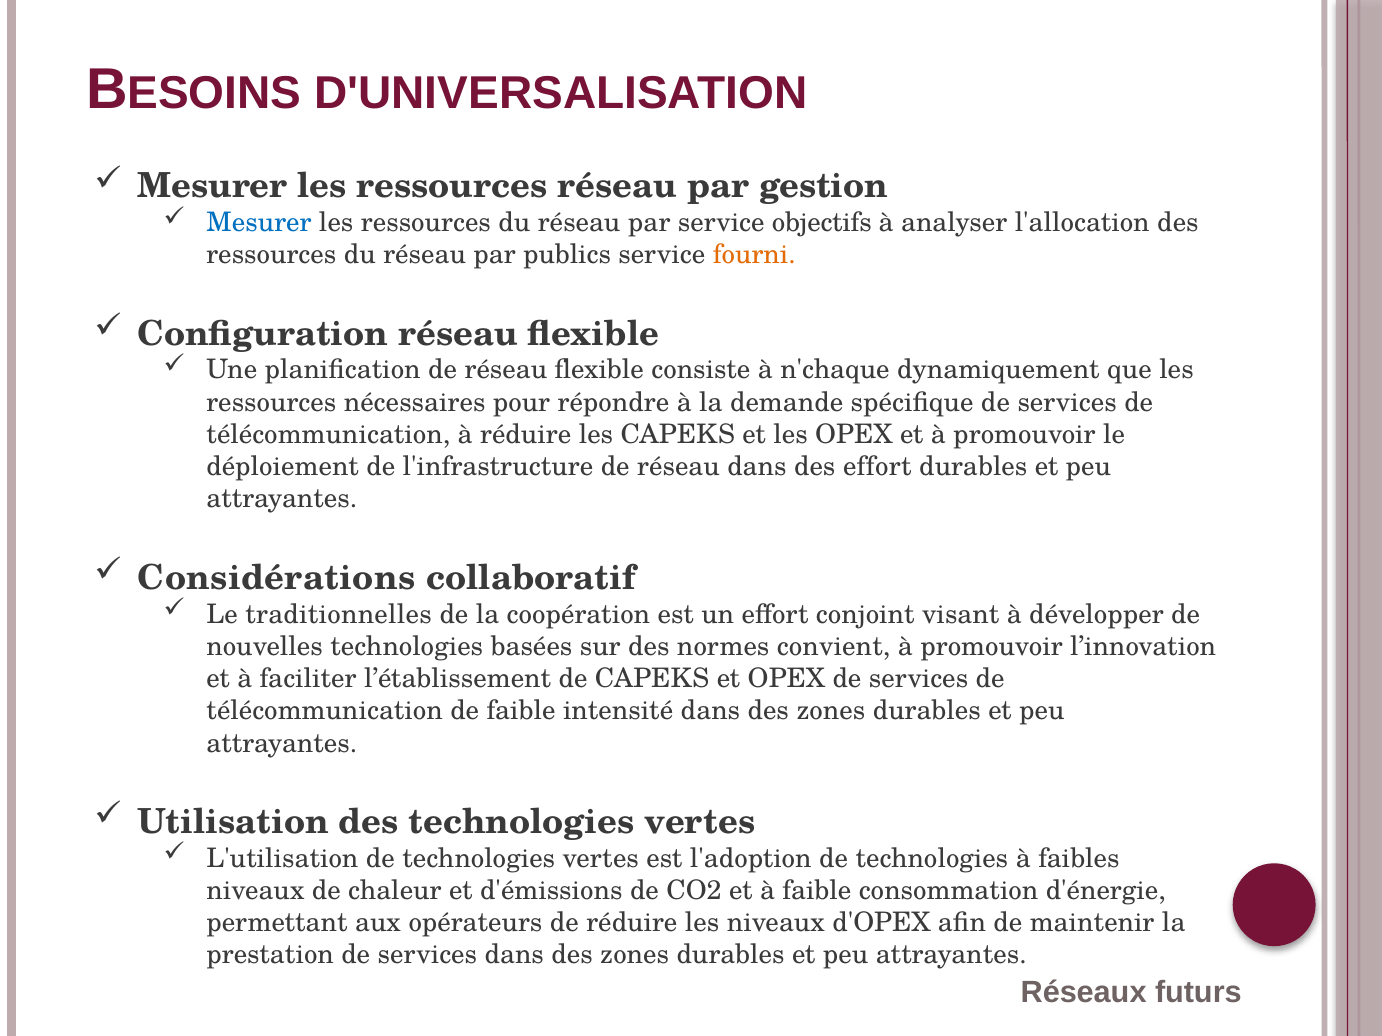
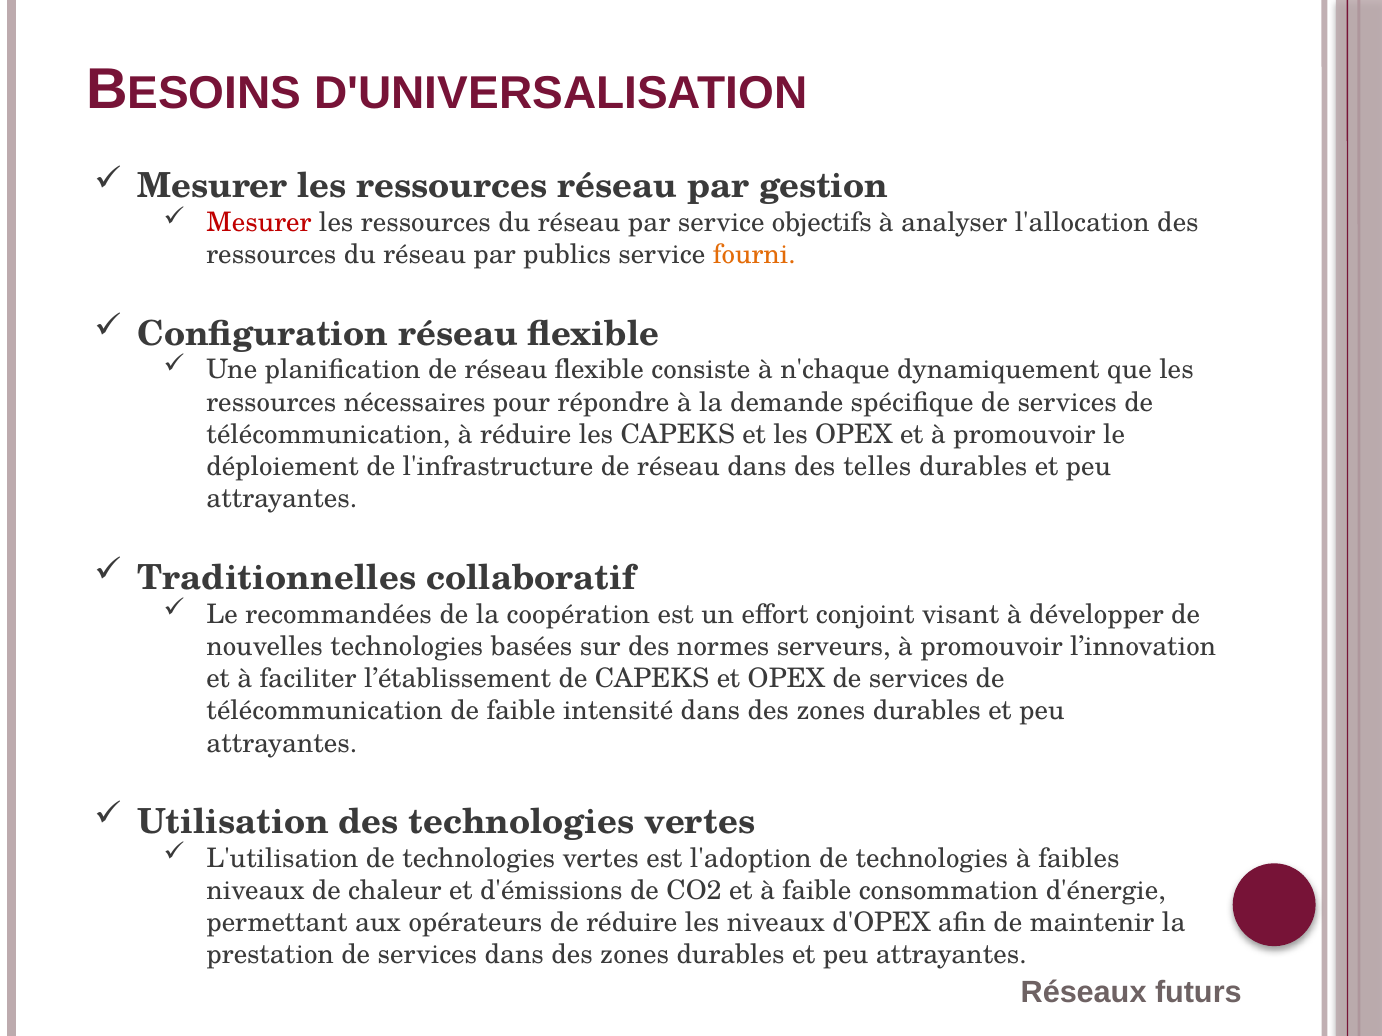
Mesurer colour: blue -> red (259, 223)
des effort: effort -> telles (877, 467)
Considérations: Considérations -> Traditionnelles (277, 578)
traditionnelles: traditionnelles -> recommandées (339, 615)
convient: convient -> serveurs (834, 647)
